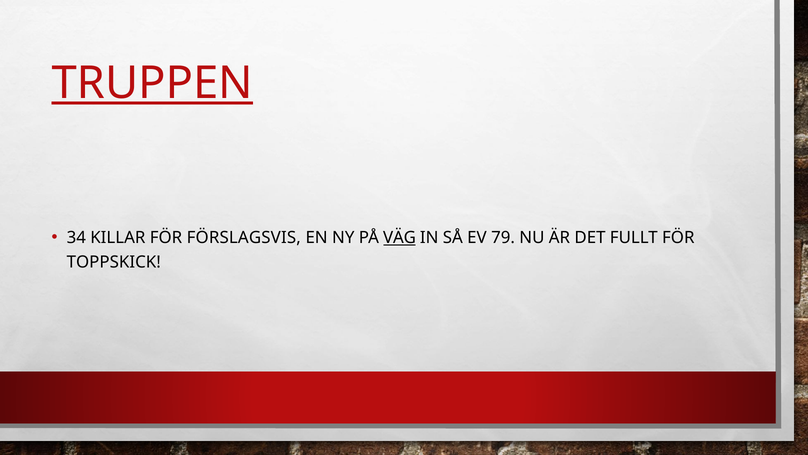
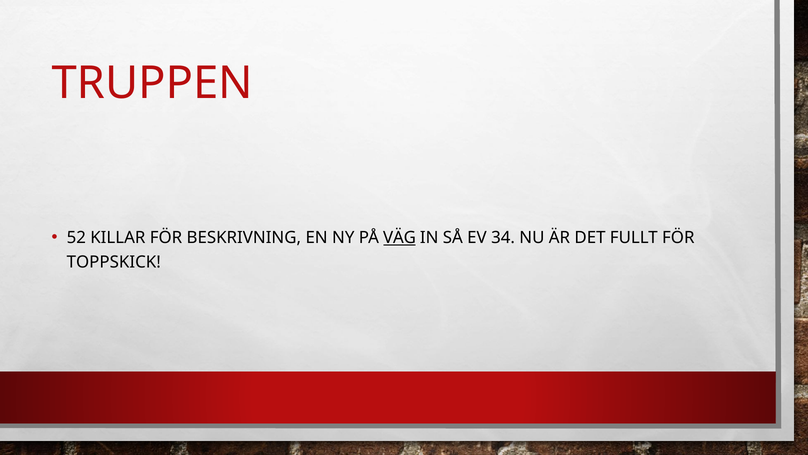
TRUPPEN underline: present -> none (152, 83)
34: 34 -> 52 (76, 238)
FÖRSLAGSVIS: FÖRSLAGSVIS -> BESKRIVNING (244, 238)
79: 79 -> 34 (503, 238)
